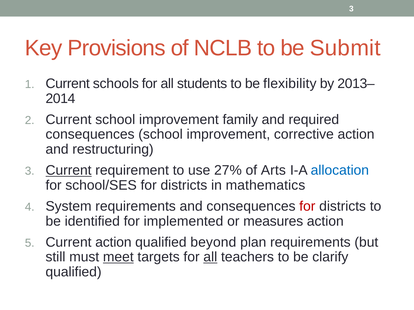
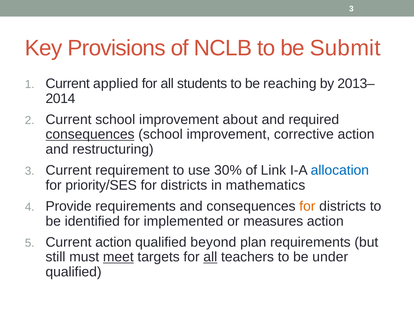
schools: schools -> applied (116, 84)
flexibility: flexibility -> reaching (290, 84)
family: family -> about (240, 120)
consequences underline: none -> present (90, 135)
Current underline: present -> none (69, 171)
27%: 27% -> 30% (228, 171)
Arts: Arts -> Link (273, 171)
school/SES: school/SES -> priority/SES (101, 186)
System: System -> Provide (69, 207)
for colour: red -> orange (307, 207)
clarify: clarify -> under (330, 258)
